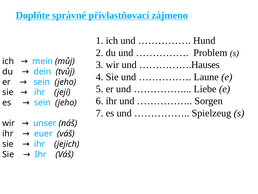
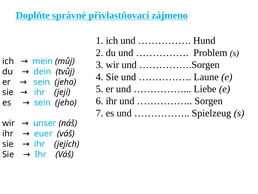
…………….Hauses: …………….Hauses -> …………….Sorgen (179, 65)
